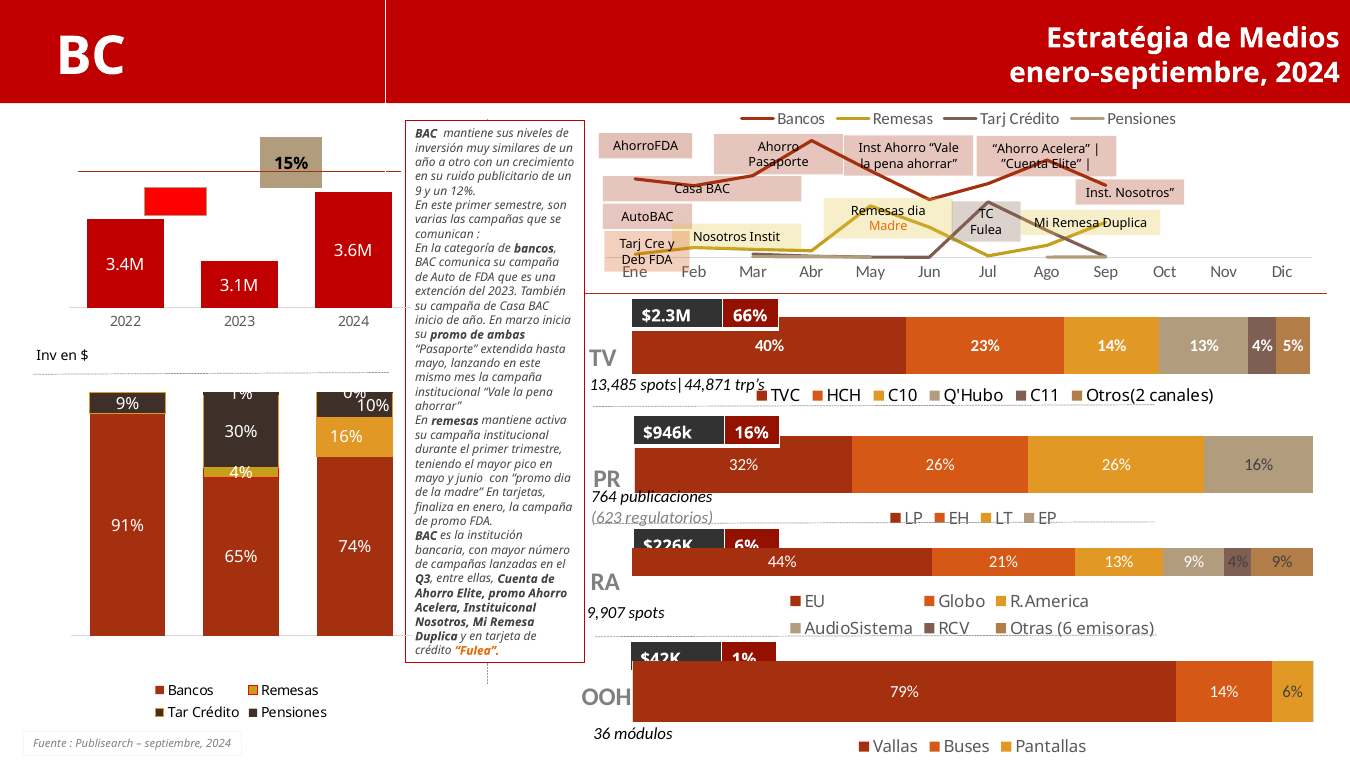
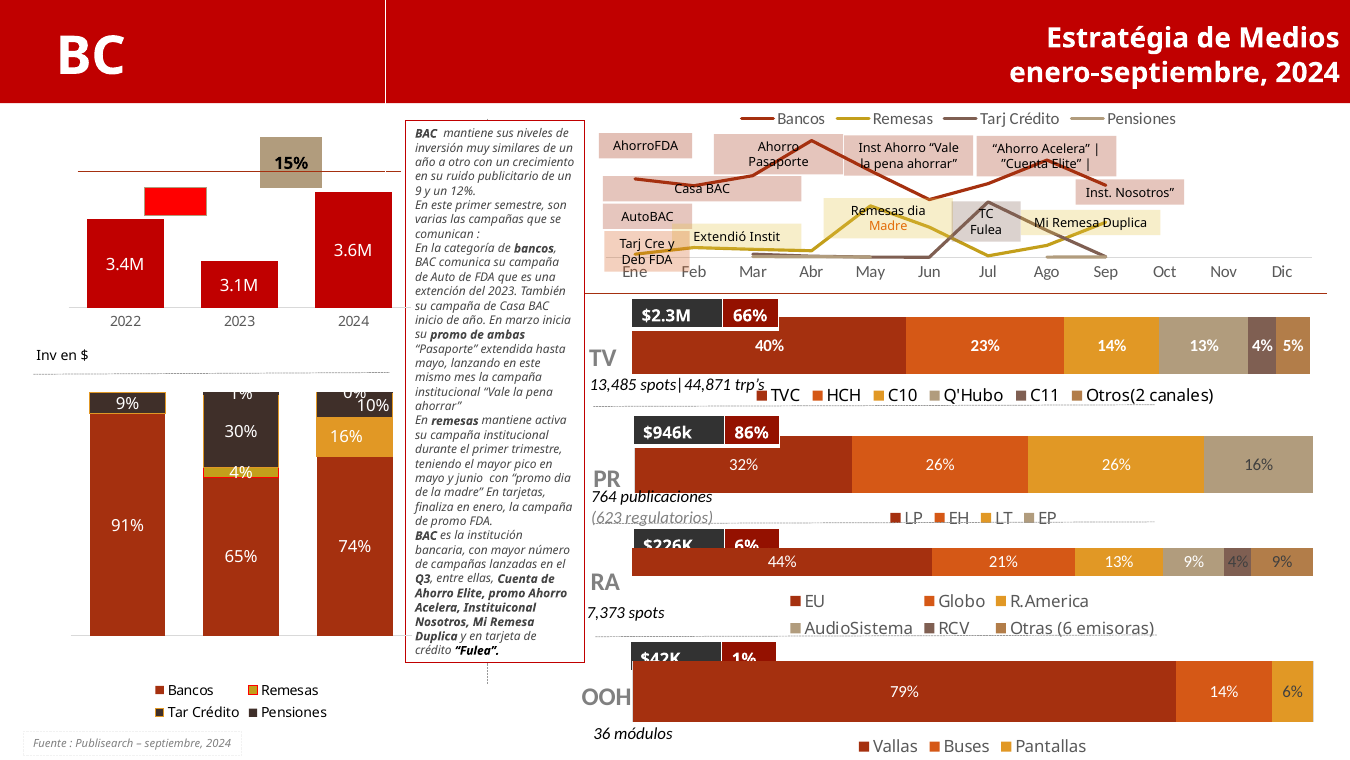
Nosotros: Nosotros -> Extendió (720, 237)
$946k 16%: 16% -> 86% (752, 433)
9,907: 9,907 -> 7,373 (606, 612)
Fulea colour: orange -> black (477, 650)
